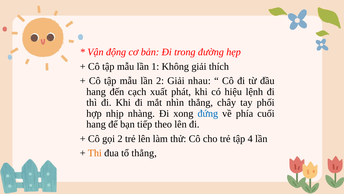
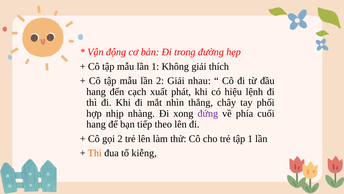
đứng colour: blue -> purple (208, 113)
tập 4: 4 -> 1 (250, 138)
tổ thẳng: thẳng -> kiễng (144, 153)
